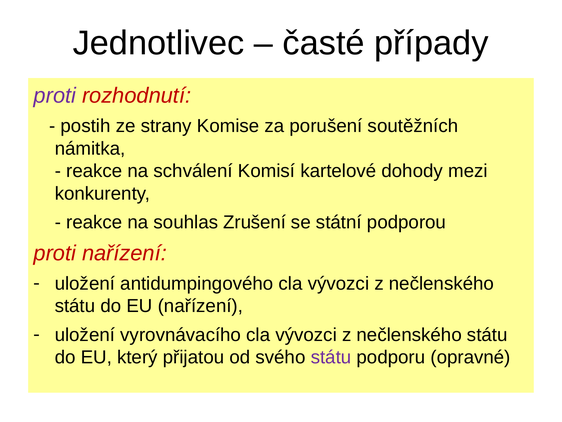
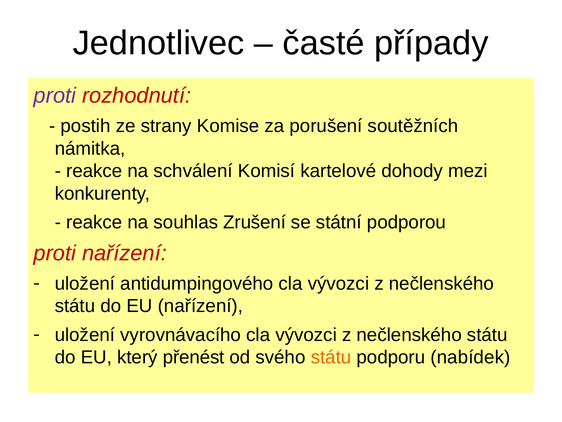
přijatou: přijatou -> přenést (194, 357)
státu colour: purple -> orange (331, 357)
opravné: opravné -> nabídek (470, 357)
